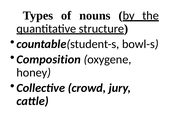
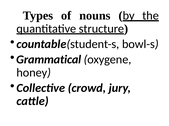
Composition: Composition -> Grammatical (49, 60)
